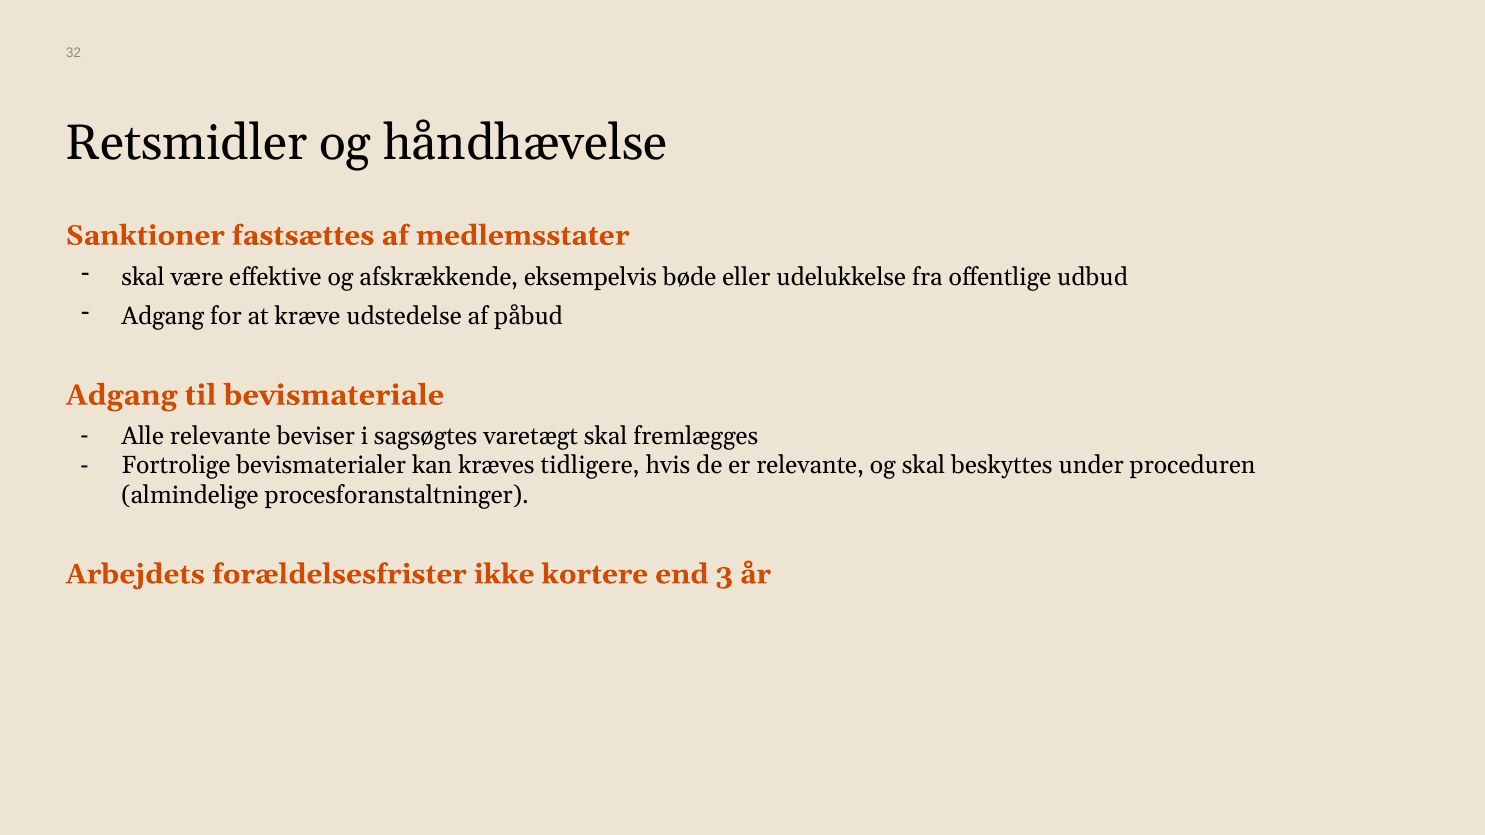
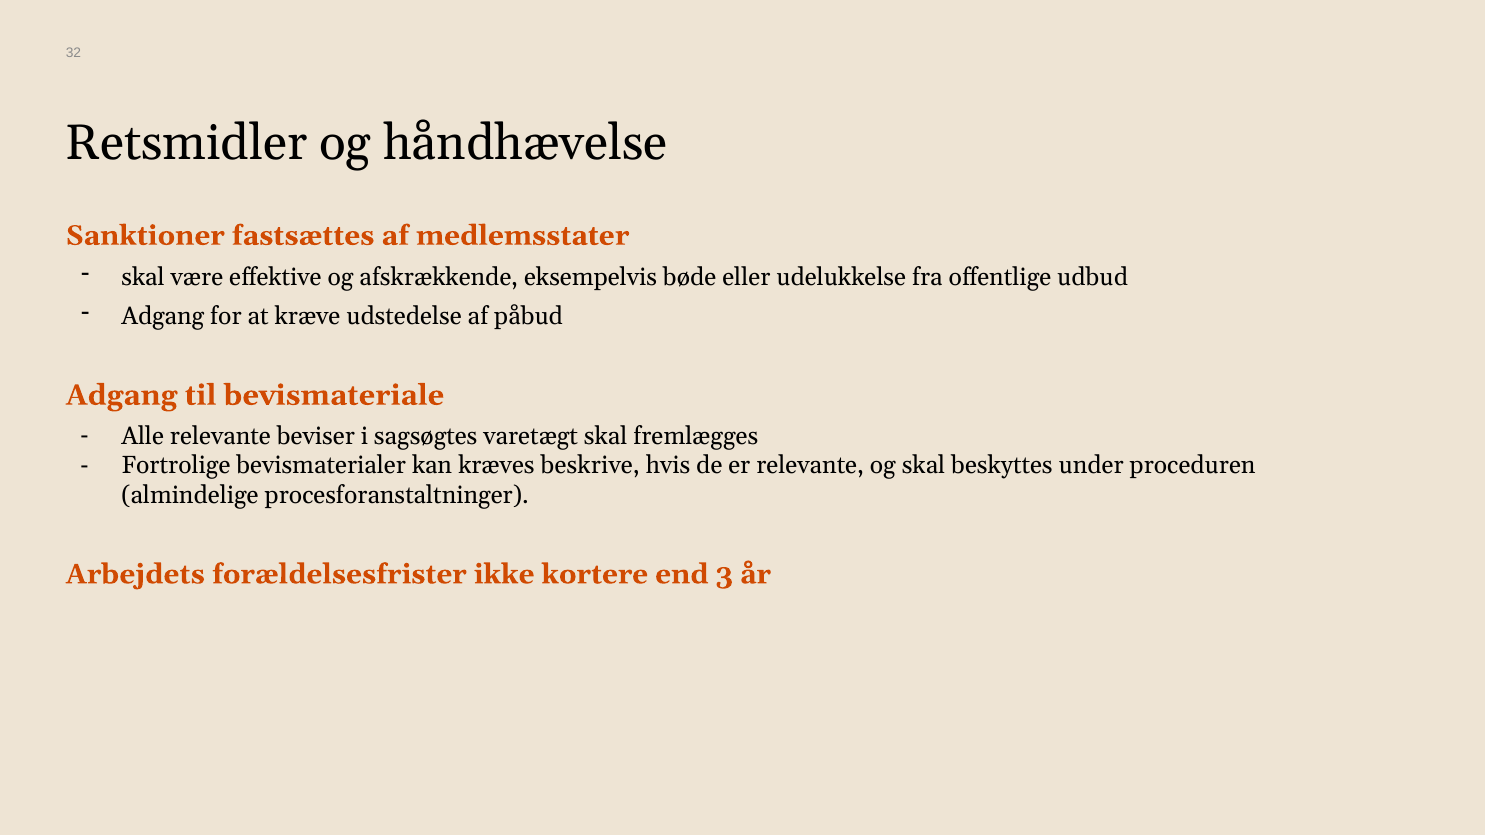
tidligere: tidligere -> beskrive (590, 466)
